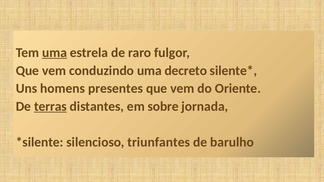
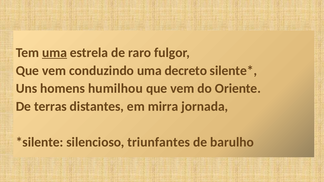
presentes: presentes -> humilhou (115, 89)
terras underline: present -> none (50, 107)
sobre: sobre -> mirra (163, 107)
